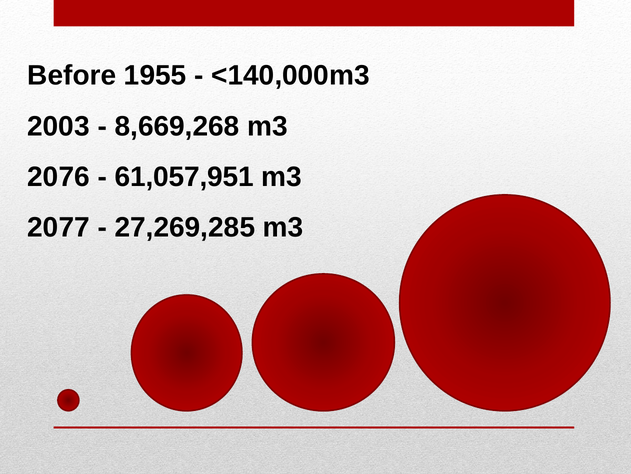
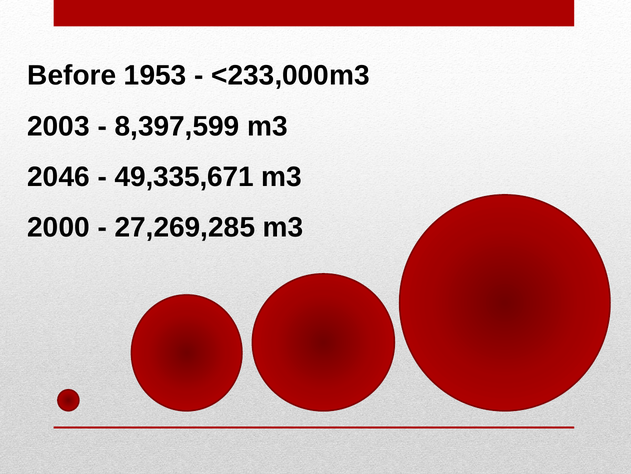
1955: 1955 -> 1953 (155, 76)
<140,000m3: <140,000m3 -> <233,000m3 (291, 76)
8,669,268: 8,669,268 -> 8,397,599 (177, 126)
2076: 2076 -> 2046 (59, 177)
61,057,951: 61,057,951 -> 49,335,671 (184, 177)
2077: 2077 -> 2000 (59, 227)
